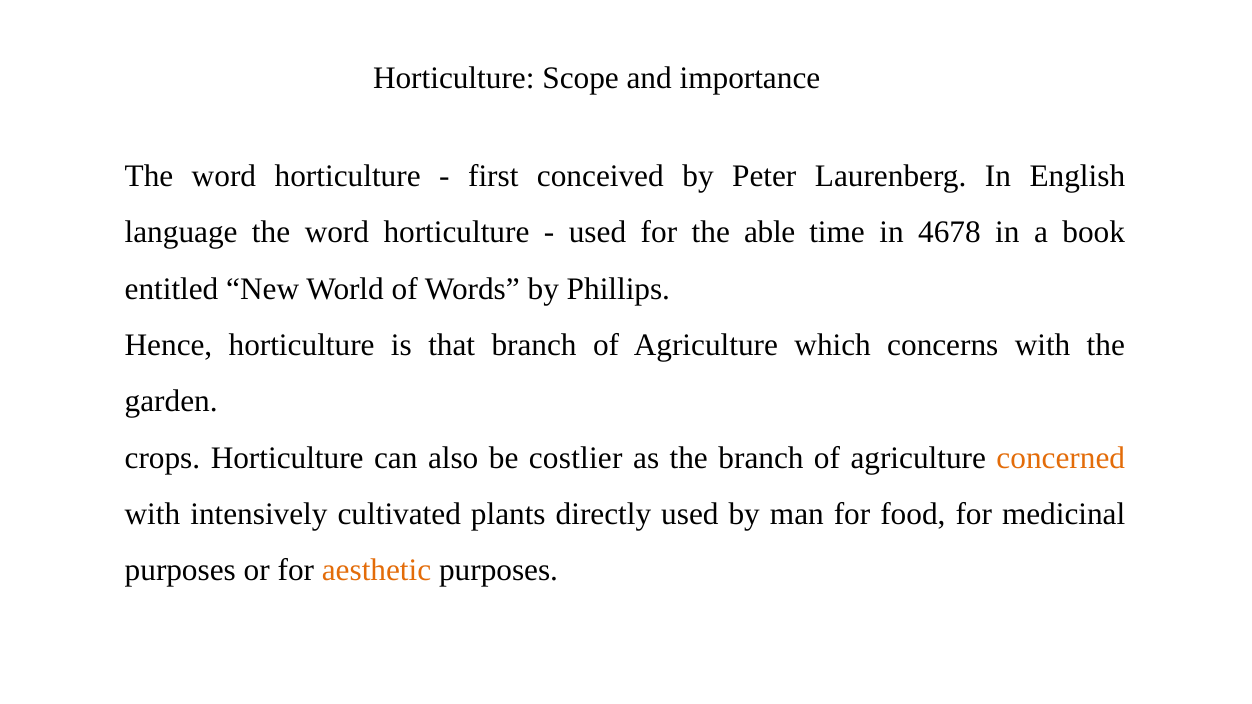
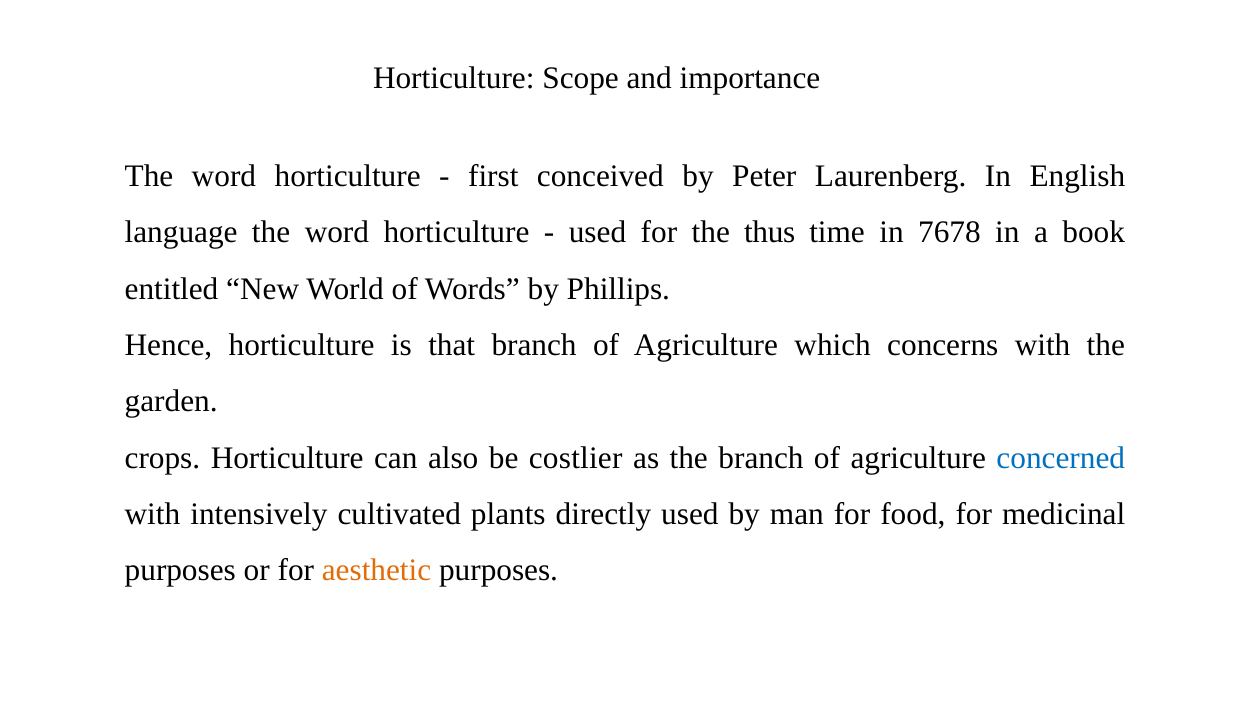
able: able -> thus (770, 232)
4678: 4678 -> 7678 (949, 232)
concerned colour: orange -> blue (1061, 458)
